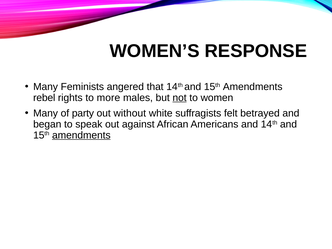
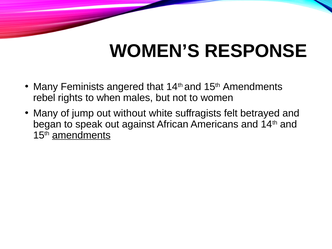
more: more -> when (109, 98)
not underline: present -> none (180, 98)
party: party -> jump (83, 113)
